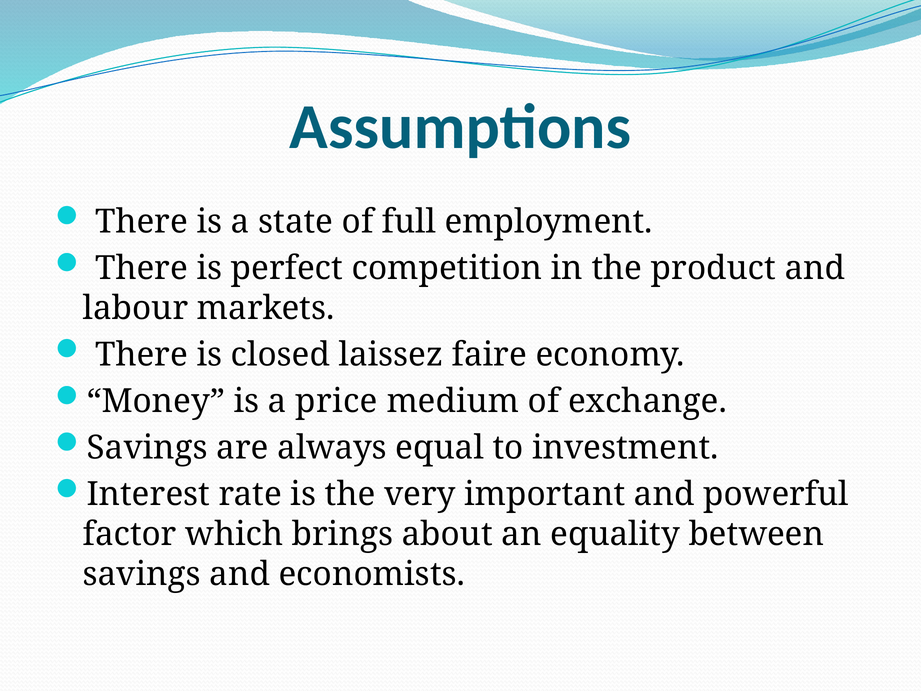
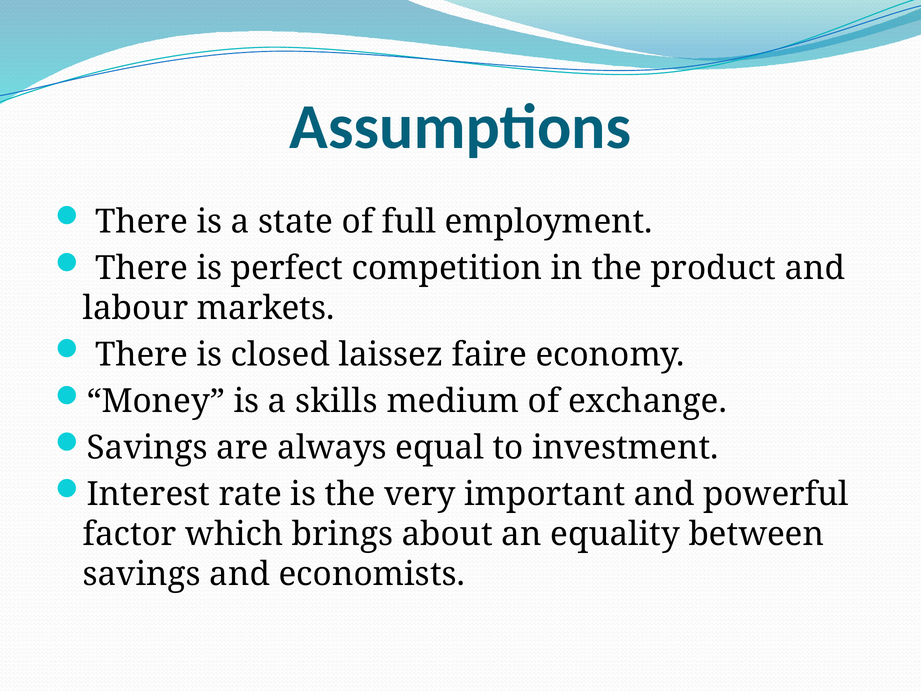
price: price -> skills (336, 401)
